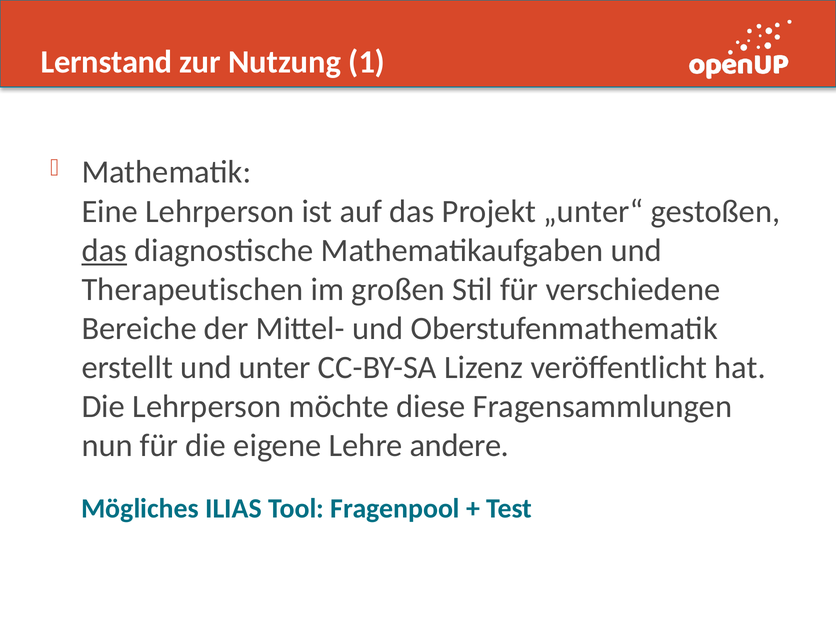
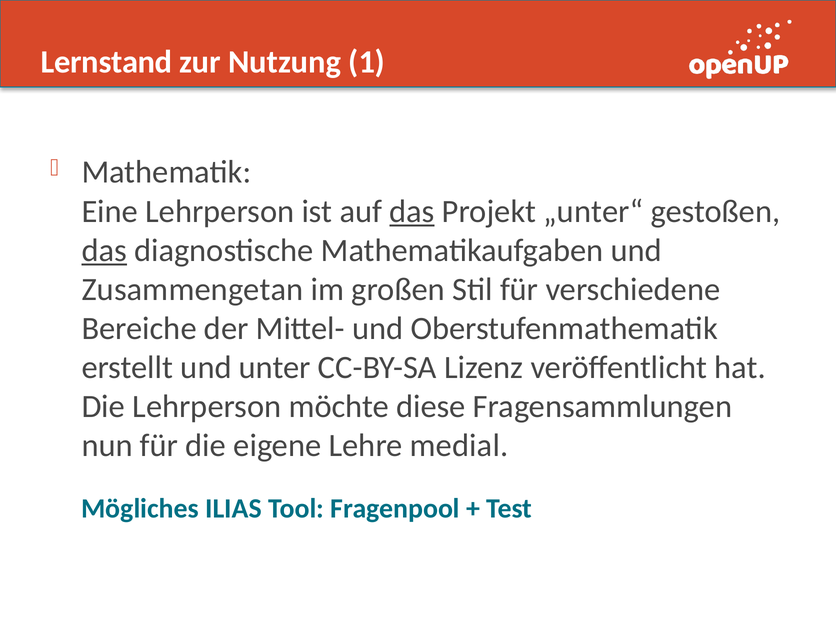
das underline: none -> present (412, 211)
Therapeutischen: Therapeutischen -> Zusammengetan (192, 289)
andere: andere -> medial (459, 446)
